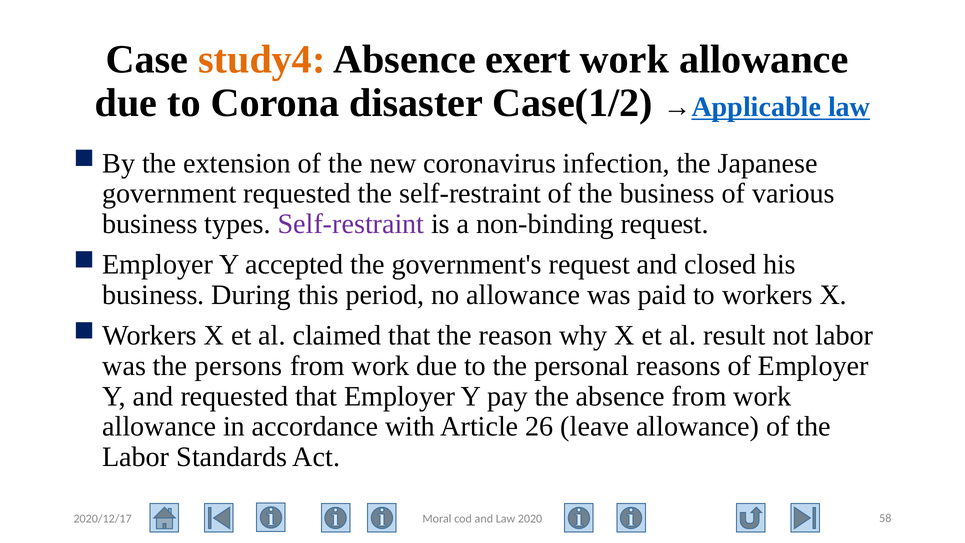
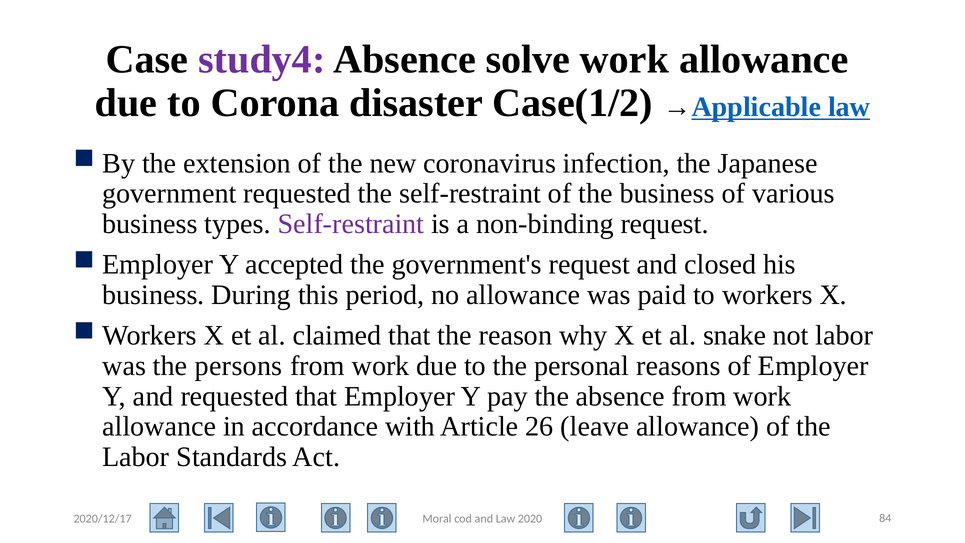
study4 colour: orange -> purple (262, 59)
exert: exert -> solve (528, 59)
result: result -> snake (735, 335)
58: 58 -> 84 (885, 518)
